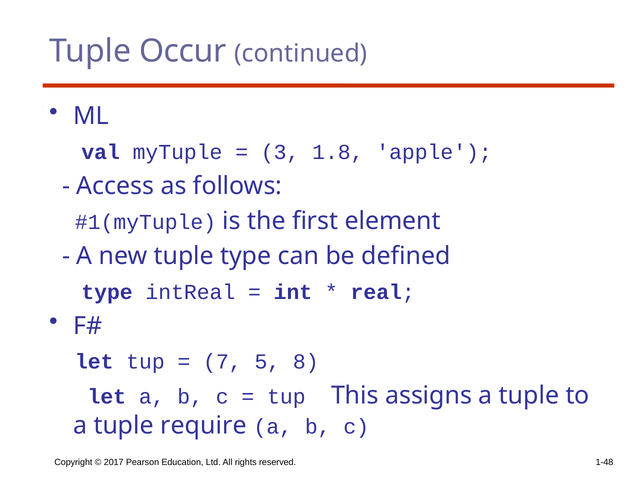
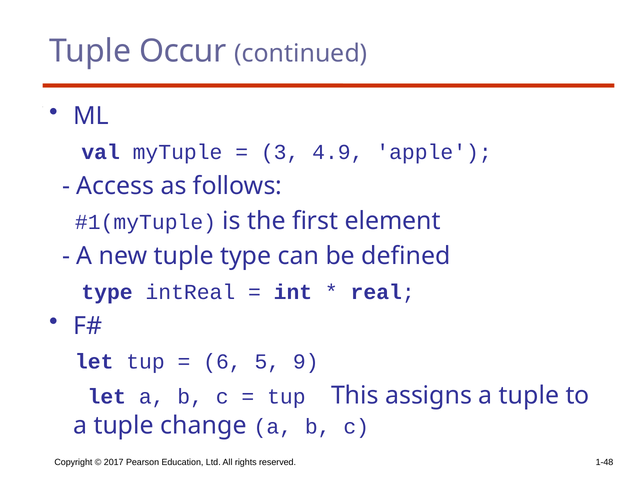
1.8: 1.8 -> 4.9 (338, 152)
7: 7 -> 6 (222, 362)
8: 8 -> 9 (306, 362)
require: require -> change (204, 425)
